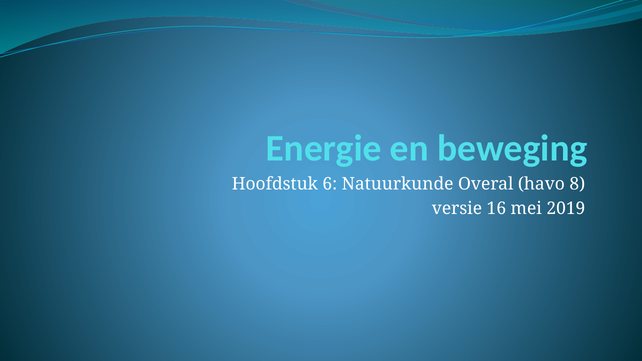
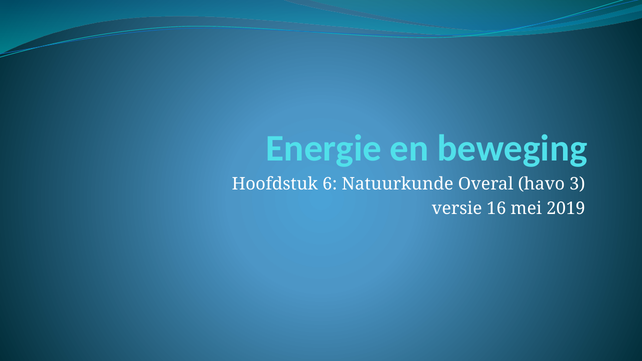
8: 8 -> 3 (577, 184)
